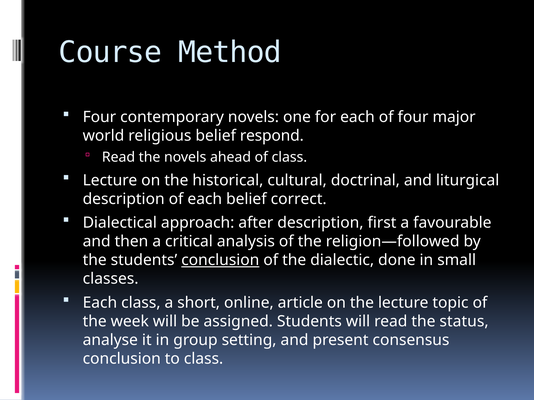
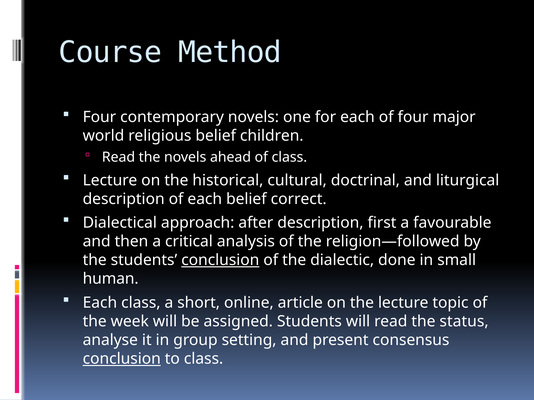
respond: respond -> children (272, 136)
classes: classes -> human (111, 279)
conclusion underline: none -> present (122, 359)
